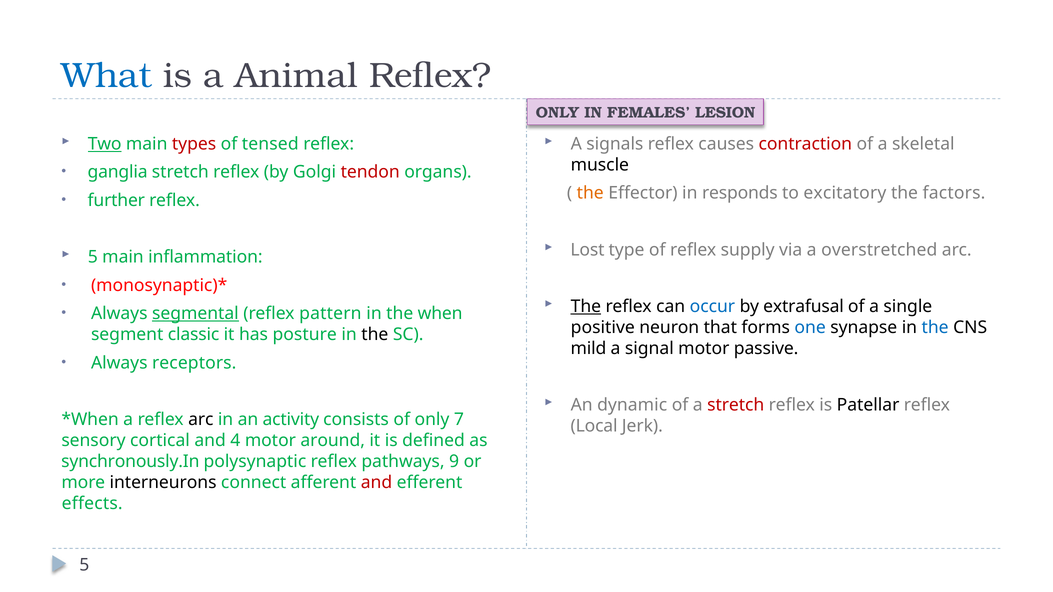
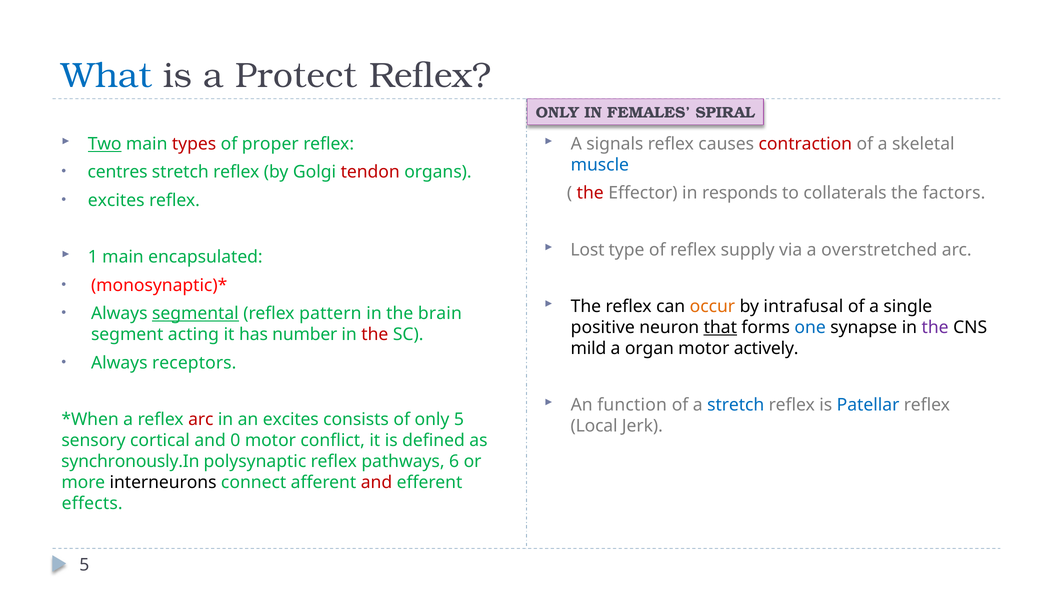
Animal: Animal -> Protect (296, 76)
LESION: LESION -> SPIRAL (725, 113)
tensed: tensed -> proper (270, 144)
muscle colour: black -> blue (600, 165)
ganglia: ganglia -> centres (118, 172)
the colour: orange -> red (590, 193)
excitatory: excitatory -> collaterals (845, 193)
further: further -> excites (116, 201)
5: 5 -> 1 (93, 257)
inflammation: inflammation -> encapsulated (205, 257)
The underline: present -> none (586, 307)
occur colour: blue -> orange (712, 307)
extrafusal: extrafusal -> intrafusal (803, 307)
when: when -> brain (440, 314)
that underline: none -> present (720, 328)
the colour: blue -> purple (935, 328)
classic: classic -> acting (193, 335)
posture: posture -> number (305, 335)
the colour: black -> red (375, 335)
signal: signal -> organ (649, 349)
passive: passive -> actively (766, 349)
dynamic: dynamic -> function (632, 405)
stretch colour: red -> blue (736, 405)
Patellar colour: black -> blue (868, 405)
arc colour: black -> red (201, 420)
an activity: activity -> excites (291, 420)
only 7: 7 -> 5 (459, 420)
4: 4 -> 0 (235, 441)
around: around -> conflict (333, 441)
9: 9 -> 6 (454, 462)
